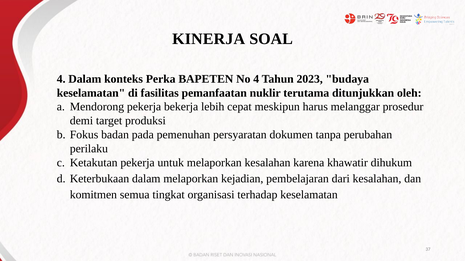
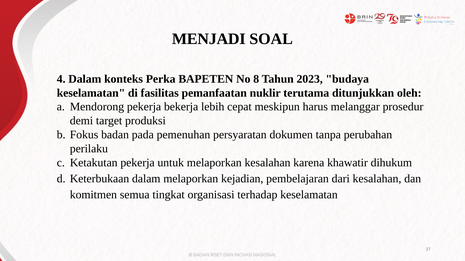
KINERJA: KINERJA -> MENJADI (209, 39)
No 4: 4 -> 8 (256, 79)
